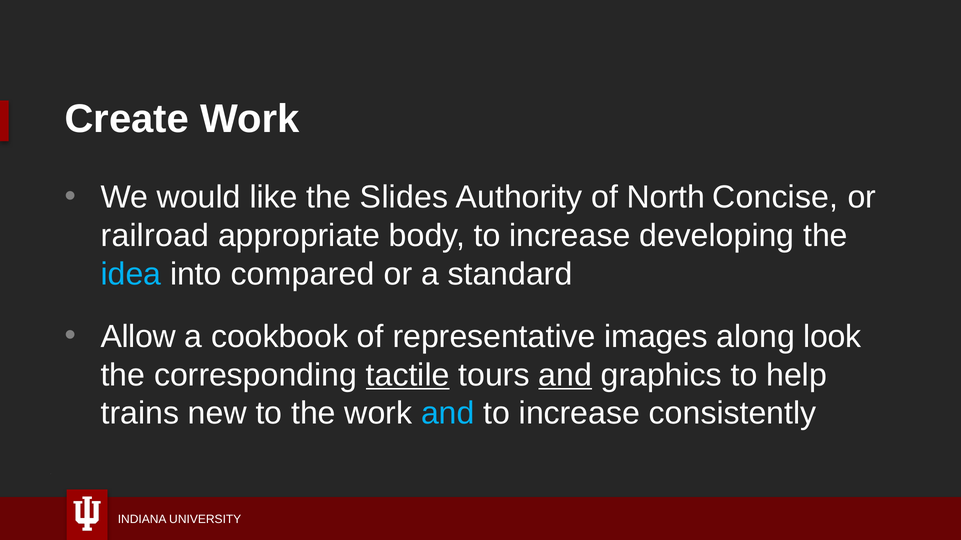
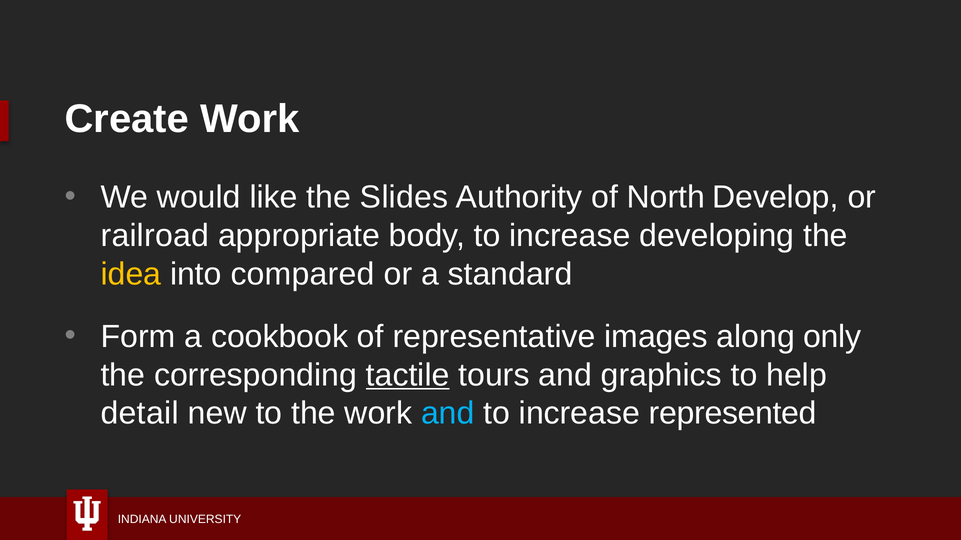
Concise: Concise -> Develop (775, 198)
idea colour: light blue -> yellow (131, 275)
Allow: Allow -> Form (138, 337)
look: look -> only (832, 337)
and underline: present -> none (565, 375)
trains: trains -> detail (140, 414)
consistently: consistently -> represented (733, 414)
